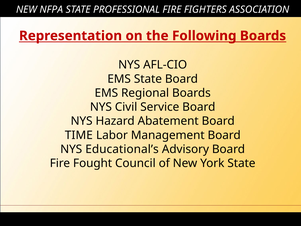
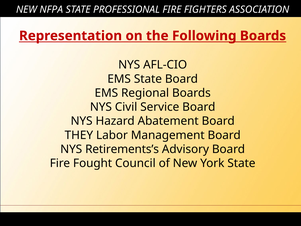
TIME: TIME -> THEY (79, 135)
Educational’s: Educational’s -> Retirements’s (122, 149)
